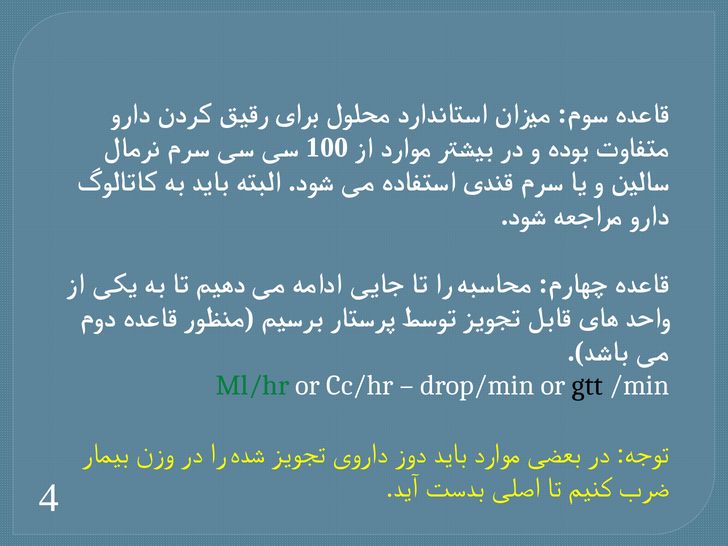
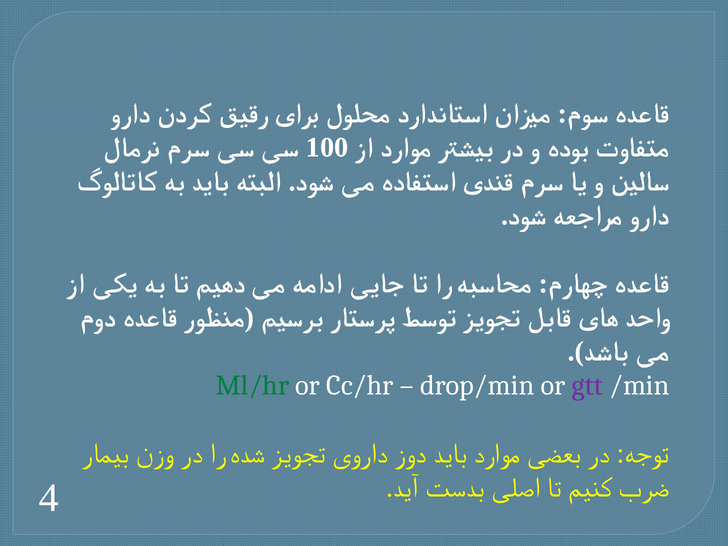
gtt colour: black -> purple (587, 385)
